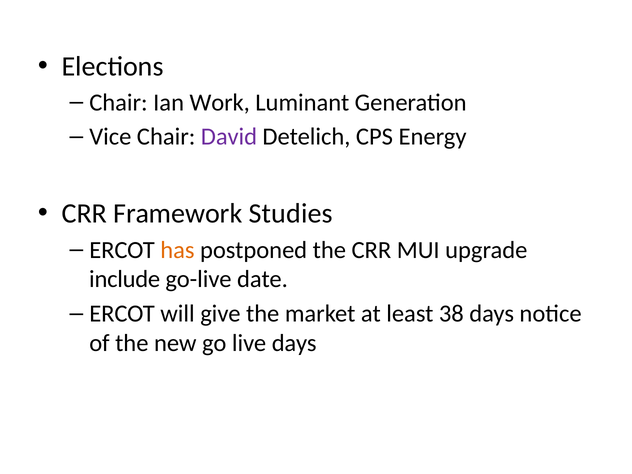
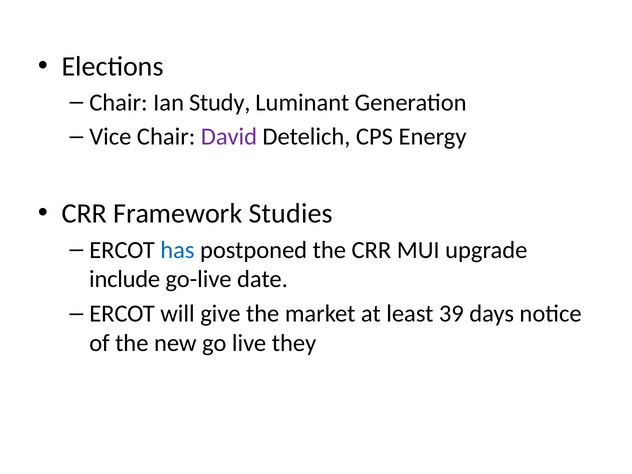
Work: Work -> Study (220, 102)
has colour: orange -> blue (177, 250)
38: 38 -> 39 (451, 314)
live days: days -> they (294, 343)
